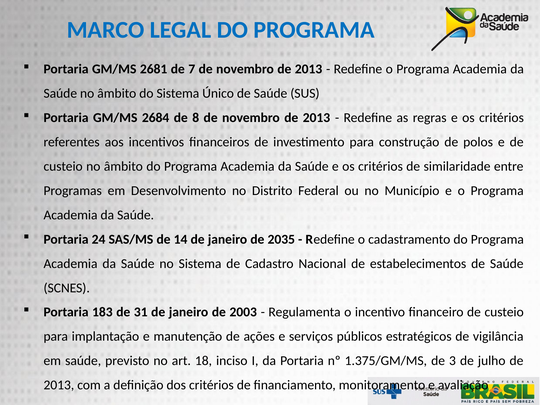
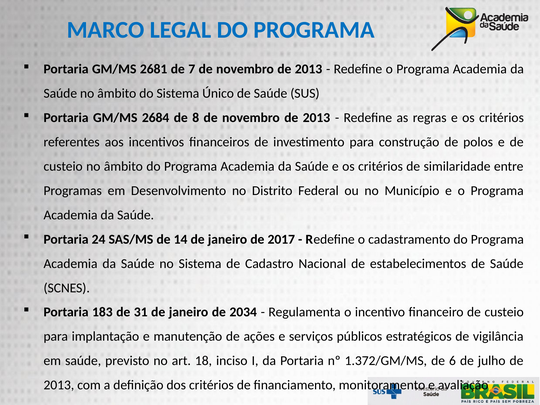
2035: 2035 -> 2017 (281, 239)
2003: 2003 -> 2034 (243, 312)
1.375/GM/MS: 1.375/GM/MS -> 1.372/GM/MS (386, 361)
3: 3 -> 6 (452, 361)
